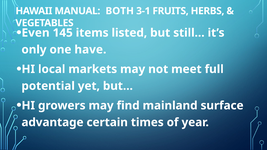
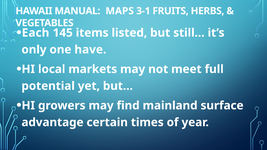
BOTH: BOTH -> MAPS (120, 11)
Even: Even -> Each (36, 33)
